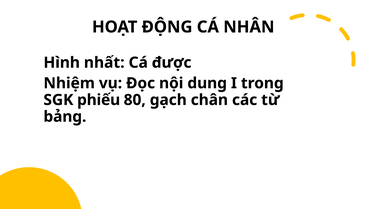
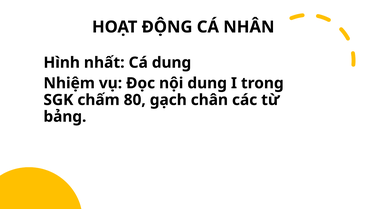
Cá được: được -> dung (172, 63)
phiếu: phiếu -> chấm (99, 100)
